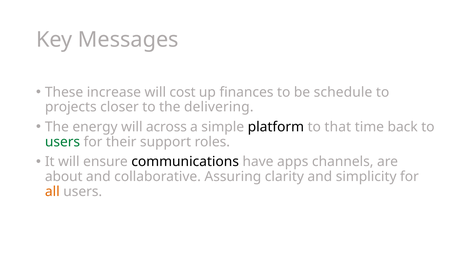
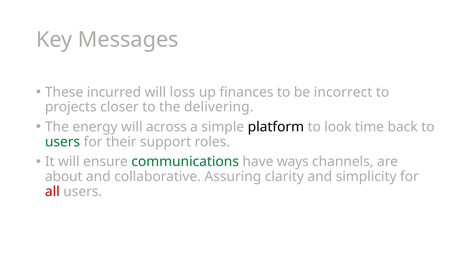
increase: increase -> incurred (114, 92)
cost: cost -> loss (182, 92)
schedule: schedule -> incorrect (343, 92)
that: that -> look (338, 127)
communications colour: black -> green (185, 162)
apps: apps -> ways (293, 162)
all colour: orange -> red (52, 192)
